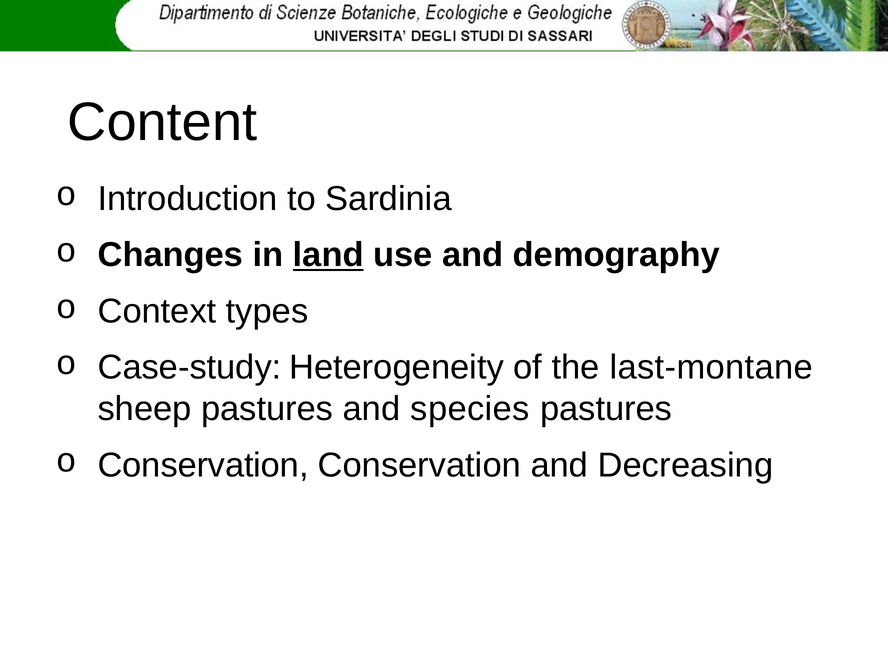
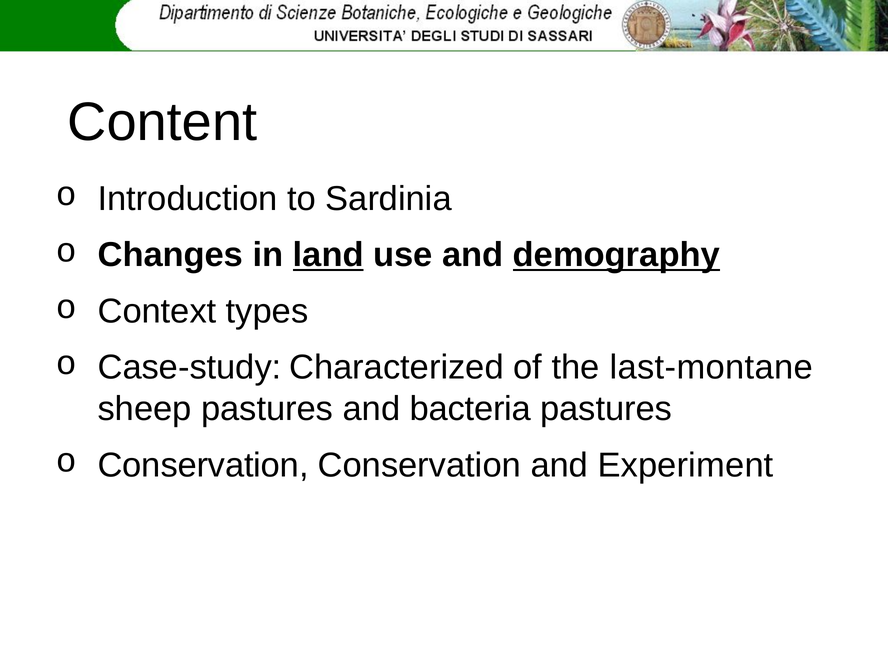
demography underline: none -> present (616, 255)
Heterogeneity: Heterogeneity -> Characterized (397, 368)
species: species -> bacteria (470, 409)
Decreasing: Decreasing -> Experiment (686, 465)
